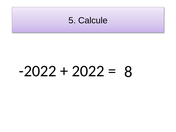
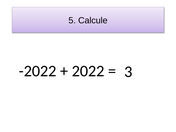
8: 8 -> 3 (128, 72)
